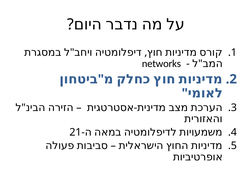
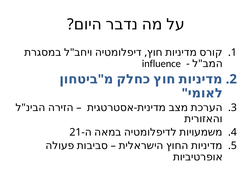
networks: networks -> influence (161, 64)
